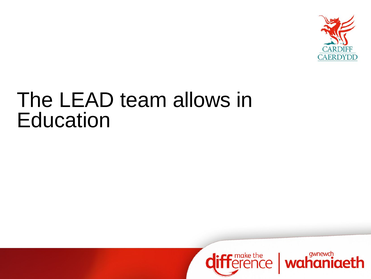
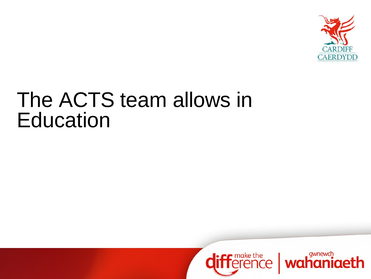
LEAD: LEAD -> ACTS (87, 100)
